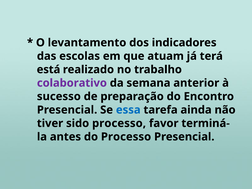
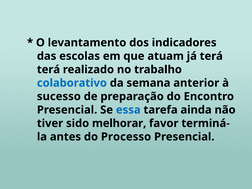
está: está -> terá (48, 70)
colaborativo colour: purple -> blue (72, 83)
sido processo: processo -> melhorar (119, 123)
